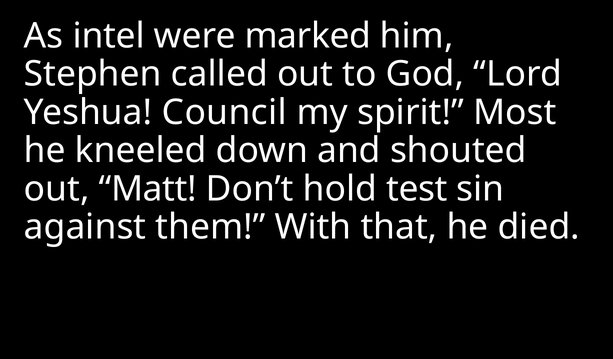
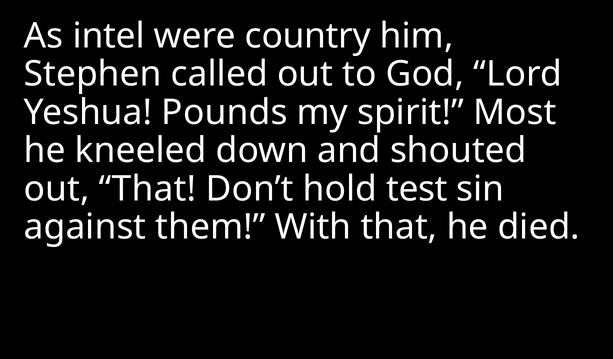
marked: marked -> country (308, 36)
Council: Council -> Pounds (224, 112)
out Matt: Matt -> That (148, 189)
